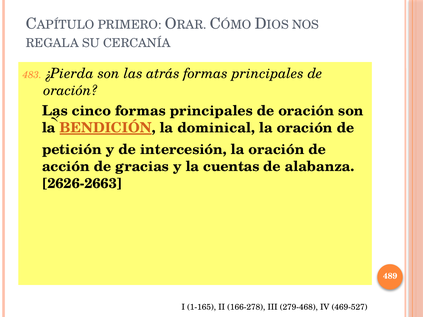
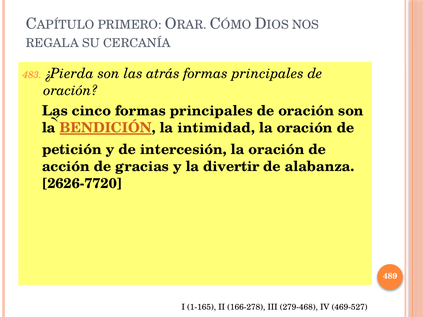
dominical: dominical -> intimidad (216, 128)
cuentas: cuentas -> divertir (231, 167)
2626-2663: 2626-2663 -> 2626-7720 (82, 184)
